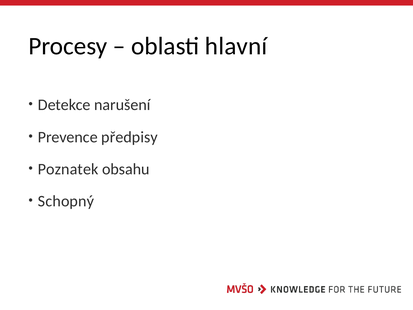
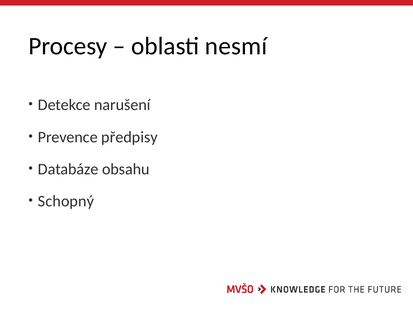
hlavní: hlavní -> nesmí (236, 46)
Poznatek: Poznatek -> Databáze (68, 169)
